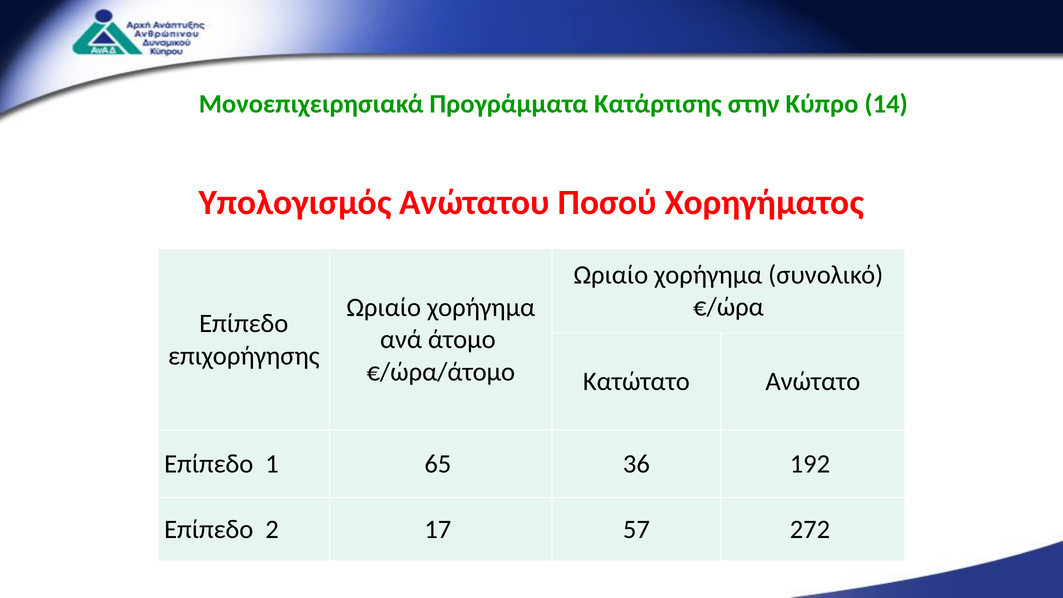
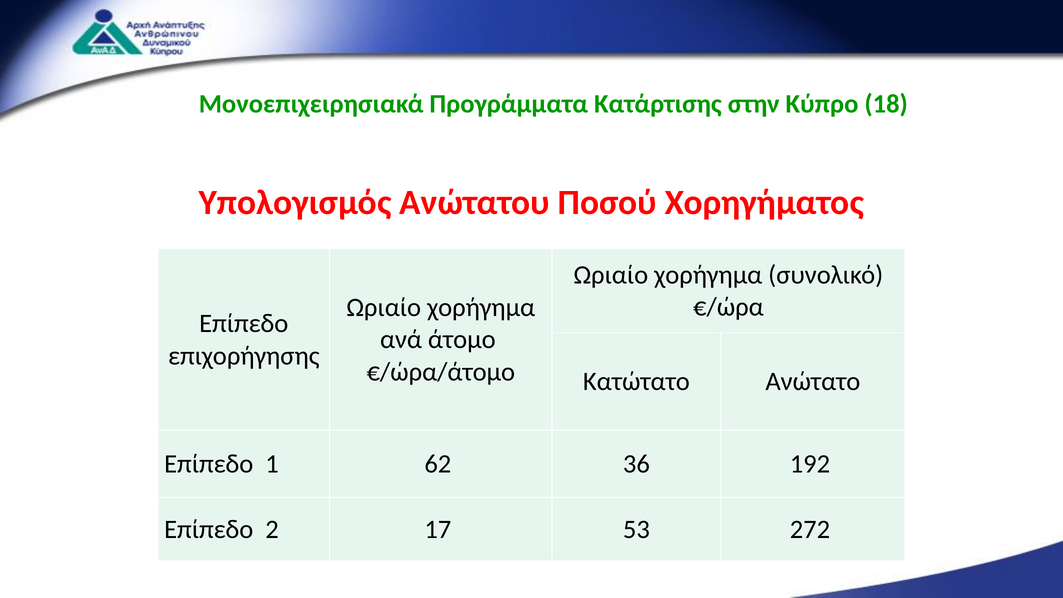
Κύπρο 14: 14 -> 18 (886, 104)
65: 65 -> 62 (438, 464)
57: 57 -> 53 (636, 529)
